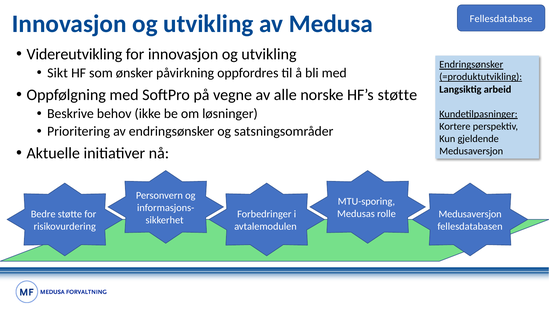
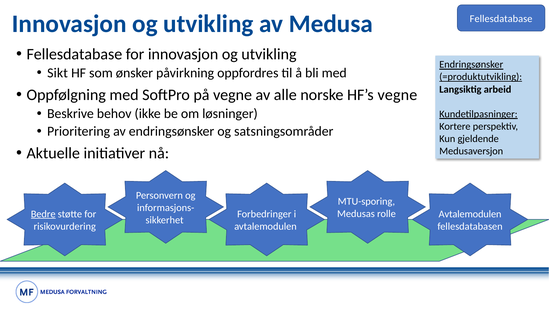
Videreutvikling: Videreutvikling -> Fellesdatabase (74, 54)
HF’s støtte: støtte -> vegne (397, 95)
rolle Medusaversjon: Medusaversjon -> Avtalemodulen (470, 214)
Bedre underline: none -> present (43, 214)
